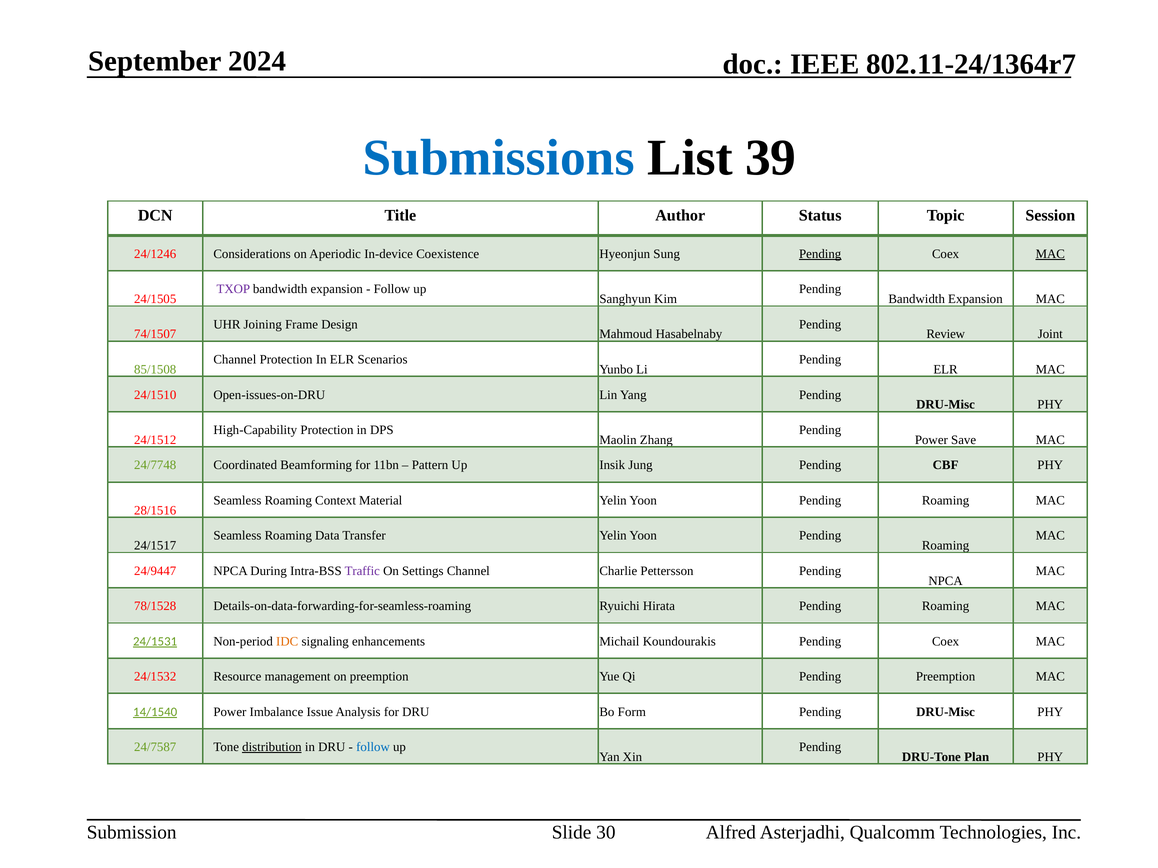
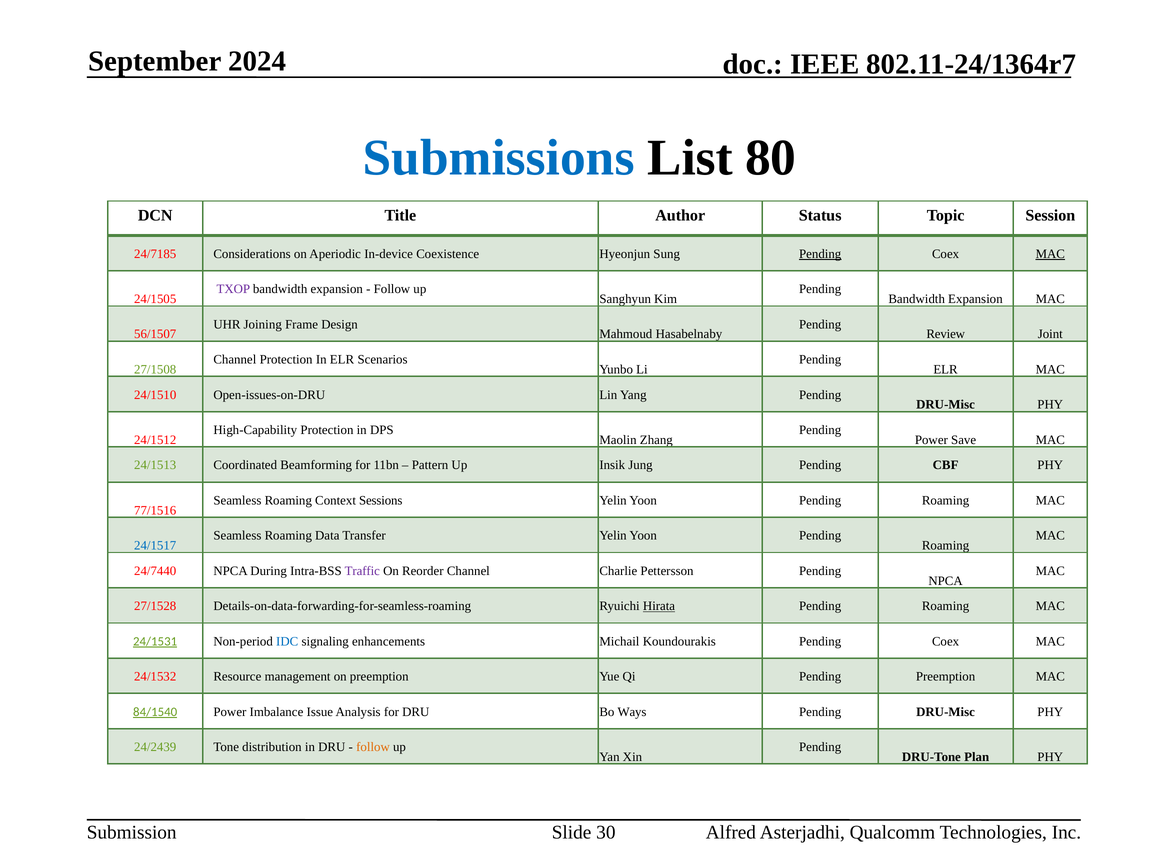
39: 39 -> 80 (771, 158)
24/1246: 24/1246 -> 24/7185 (155, 254)
74/1507: 74/1507 -> 56/1507 (155, 334)
85/1508: 85/1508 -> 27/1508 (155, 370)
24/7748: 24/7748 -> 24/1513 (155, 466)
Material: Material -> Sessions (381, 501)
28/1516: 28/1516 -> 77/1516 (155, 511)
24/1517 colour: black -> blue (155, 546)
24/9447: 24/9447 -> 24/7440 (155, 571)
Settings: Settings -> Reorder (423, 571)
78/1528: 78/1528 -> 27/1528 (155, 606)
Hirata underline: none -> present (659, 606)
IDC colour: orange -> blue (287, 642)
14/1540: 14/1540 -> 84/1540 (155, 712)
Form: Form -> Ways (632, 712)
24/7587: 24/7587 -> 24/2439 (155, 747)
distribution underline: present -> none (272, 747)
follow colour: blue -> orange (373, 747)
